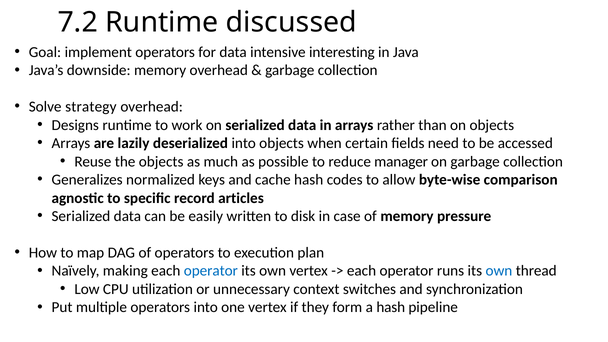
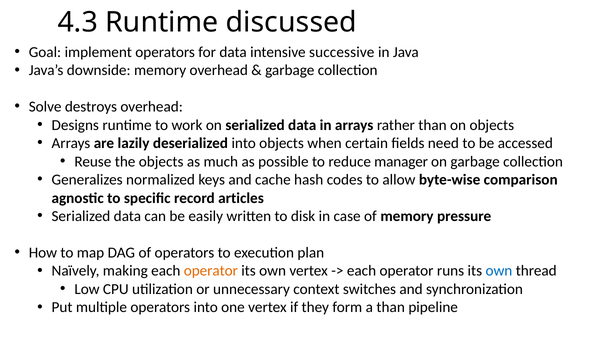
7.2: 7.2 -> 4.3 (78, 22)
interesting: interesting -> successive (342, 52)
strategy: strategy -> destroys (91, 107)
operator colour: blue -> orange (211, 271)
a hash: hash -> than (391, 307)
